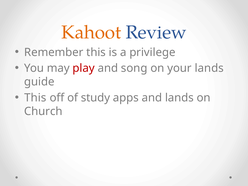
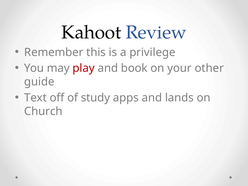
Kahoot colour: orange -> black (91, 32)
song: song -> book (134, 68)
your lands: lands -> other (209, 68)
This: This -> Text (35, 98)
